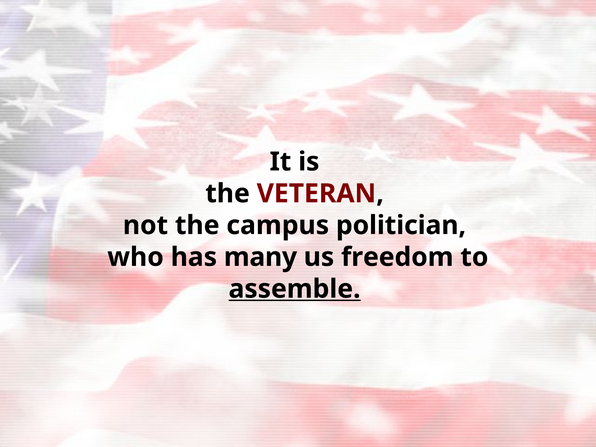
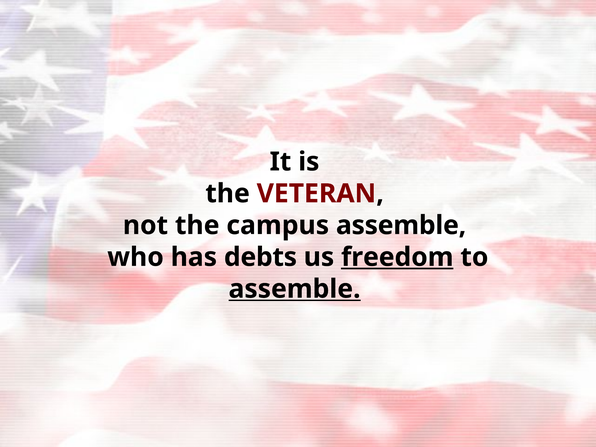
campus politician: politician -> assemble (401, 225)
many: many -> debts (260, 257)
freedom underline: none -> present (397, 257)
